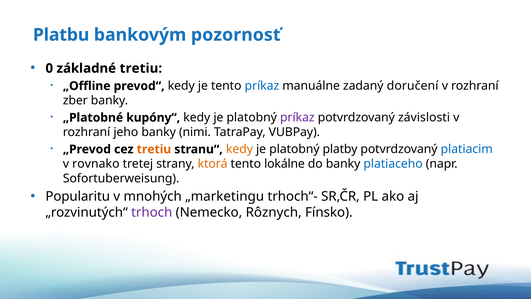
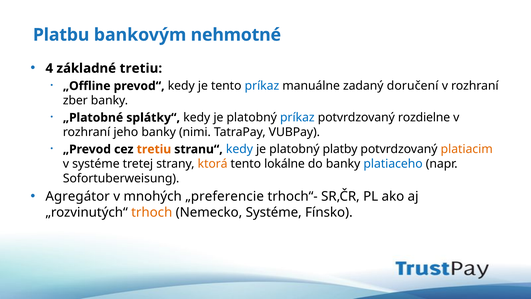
pozornosť: pozornosť -> nehmotné (236, 35)
0: 0 -> 4 (49, 68)
kupóny“: kupóny“ -> splátky“ (153, 118)
príkaz colour: purple -> blue (297, 118)
závislosti: závislosti -> rozdielne (424, 118)
kedy colour: orange -> blue (239, 149)
platiacim colour: blue -> orange (467, 149)
v rovnako: rovnako -> systéme (96, 164)
Popularitu: Popularitu -> Agregátor (78, 196)
„marketingu: „marketingu -> „preferencie (225, 196)
trhoch colour: purple -> orange (152, 212)
Nemecko Rôznych: Rôznych -> Systéme (274, 212)
